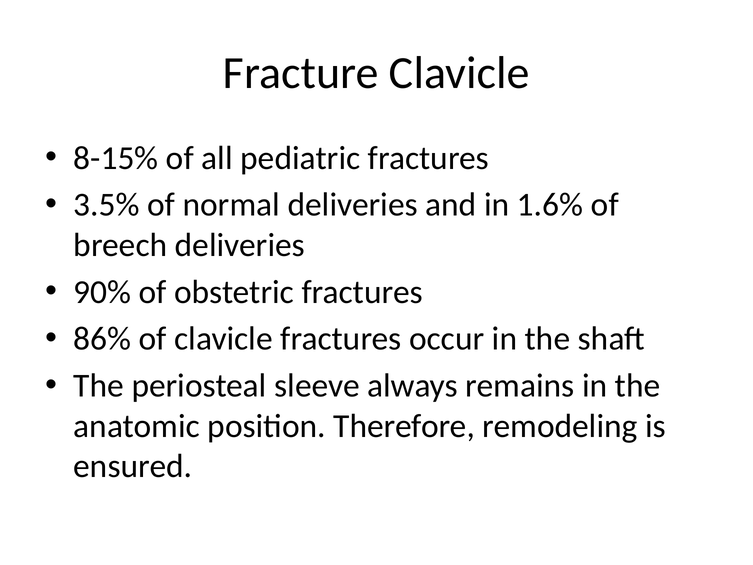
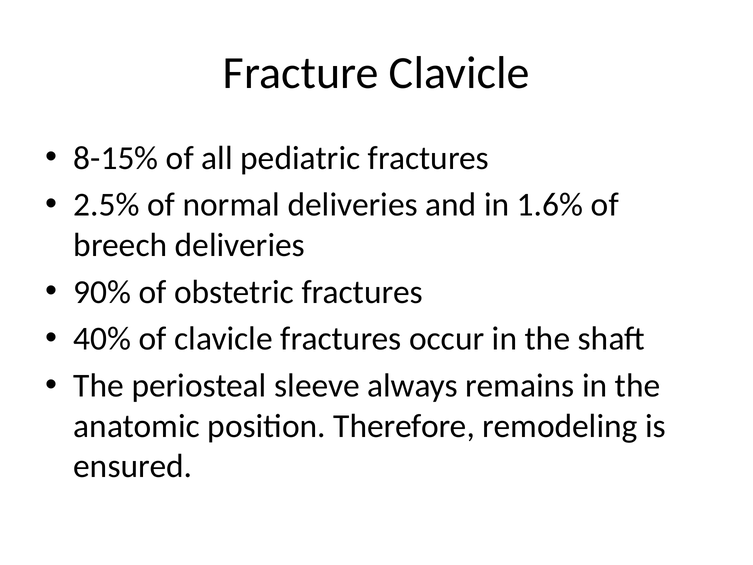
3.5%: 3.5% -> 2.5% (107, 205)
86%: 86% -> 40% (102, 339)
